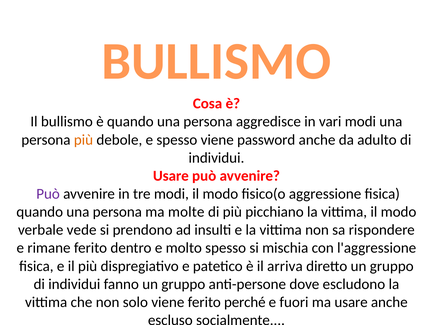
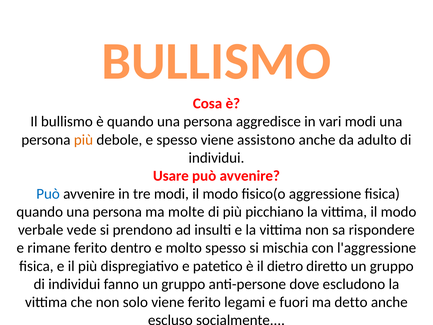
password: password -> assistono (266, 140)
Può colour: purple -> blue (48, 194)
arriva: arriva -> dietro (285, 266)
perché: perché -> legami (245, 302)
ma usare: usare -> detto (351, 302)
